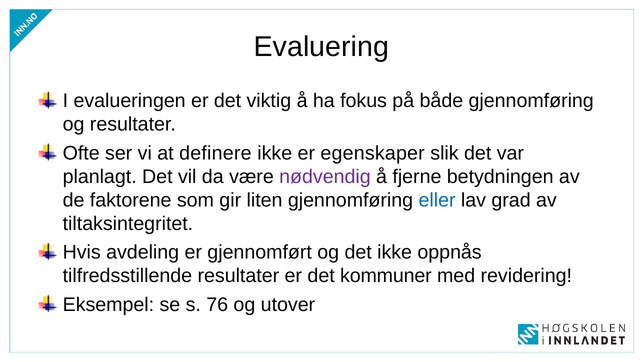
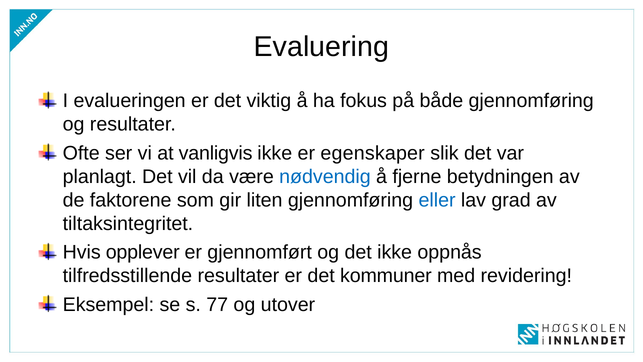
definere: definere -> vanligvis (216, 153)
nødvendig colour: purple -> blue (325, 176)
avdeling: avdeling -> opplever (143, 252)
76: 76 -> 77 (217, 304)
